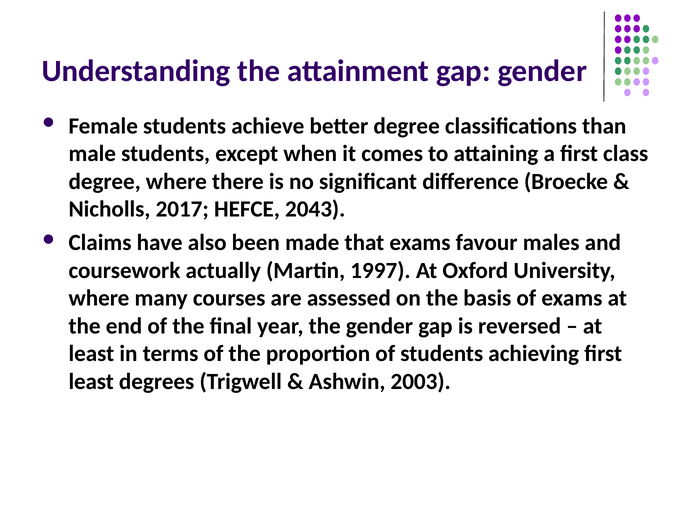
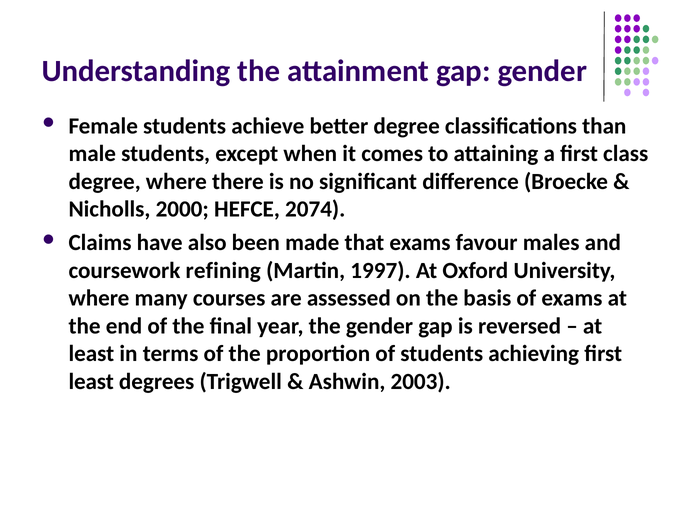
2017: 2017 -> 2000 (182, 209)
2043: 2043 -> 2074 (315, 209)
actually: actually -> refining (223, 271)
